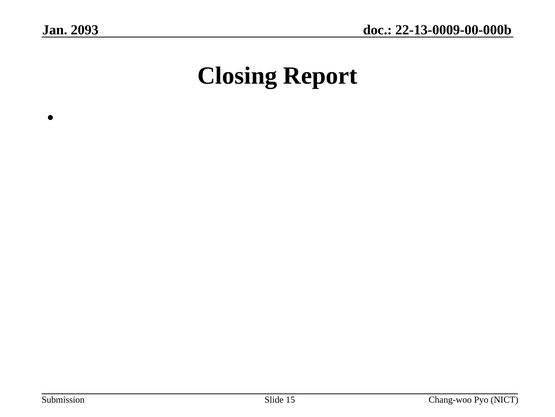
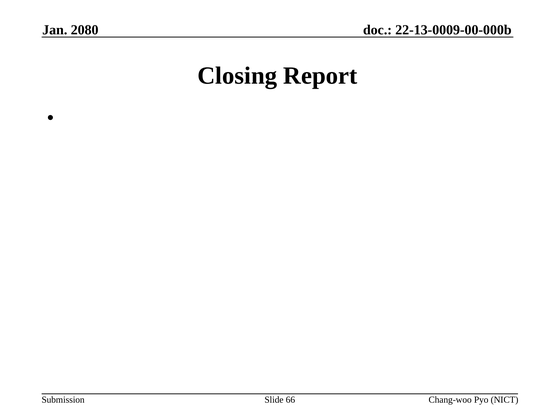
2093: 2093 -> 2080 (85, 30)
15: 15 -> 66 (290, 399)
